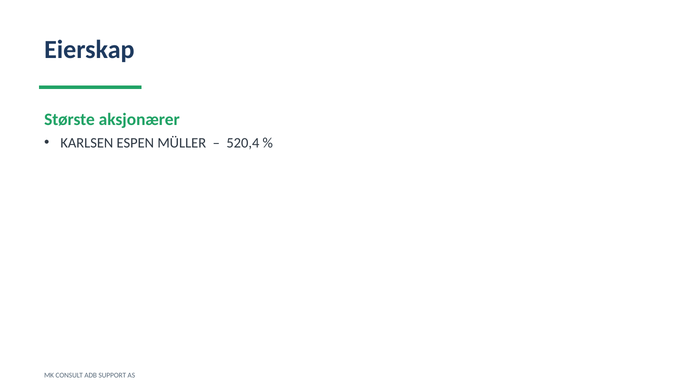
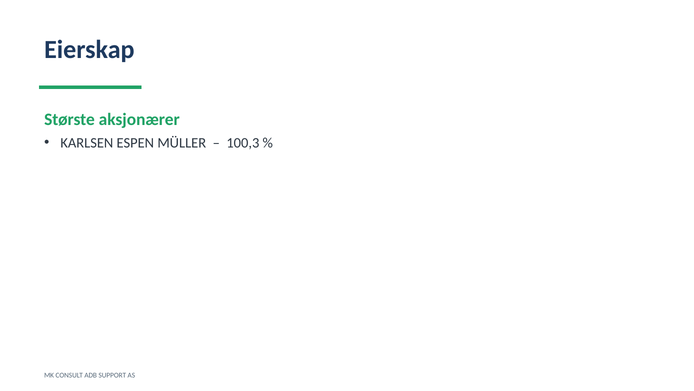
520,4: 520,4 -> 100,3 (243, 143)
